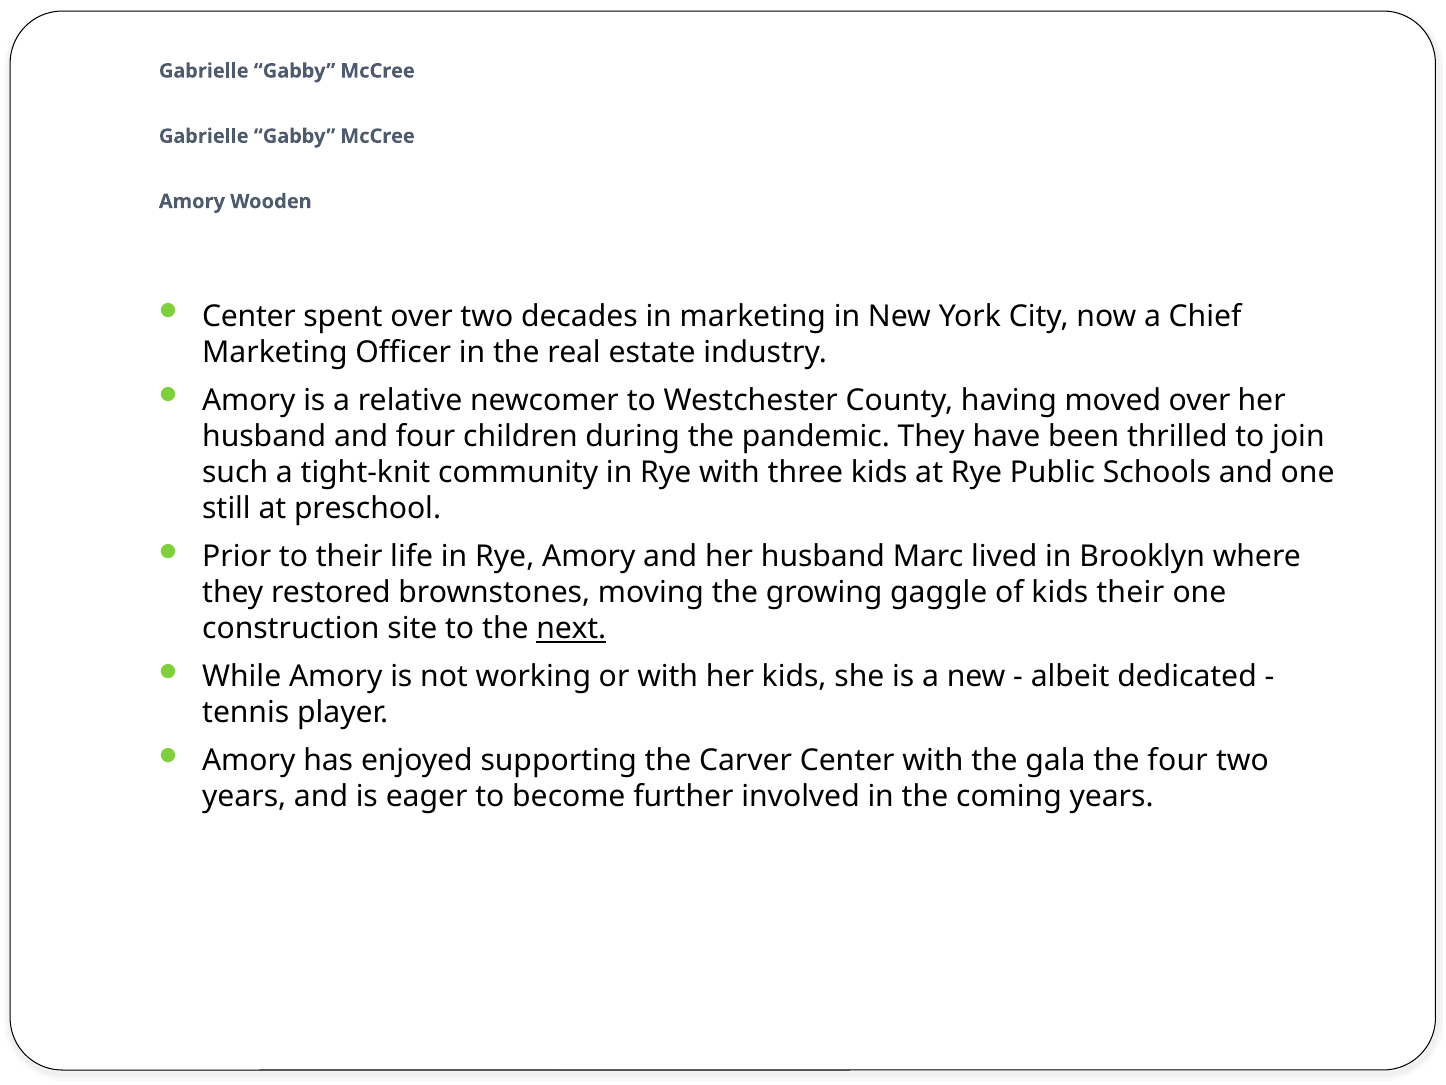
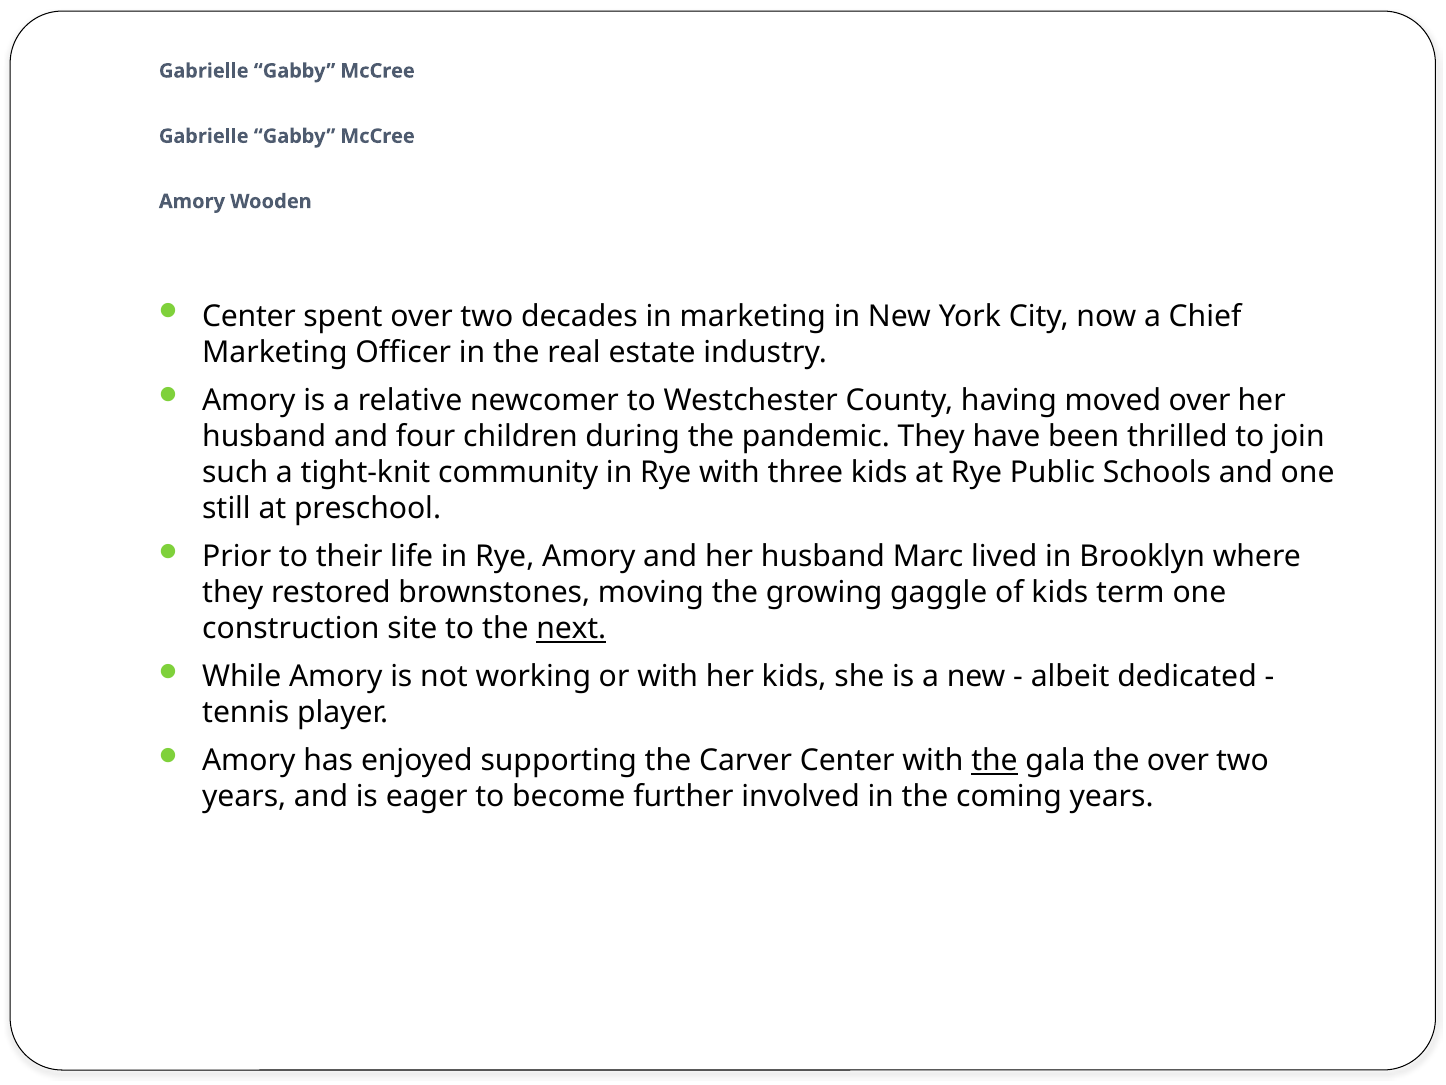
kids their: their -> term (1130, 592)
the underline: none -> present (995, 760)
the four: four -> over (1178, 760)
